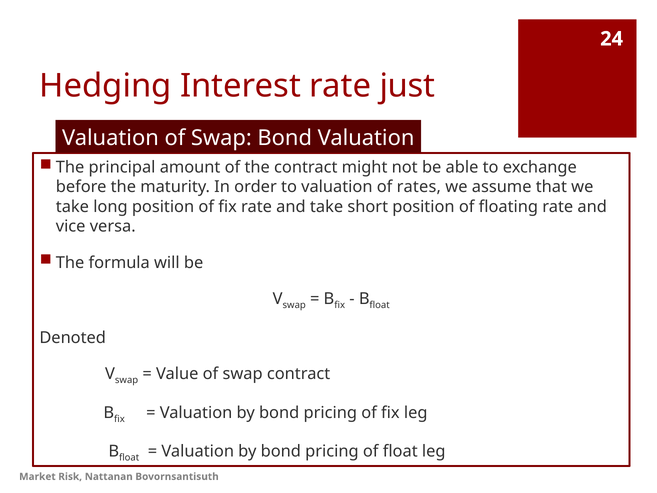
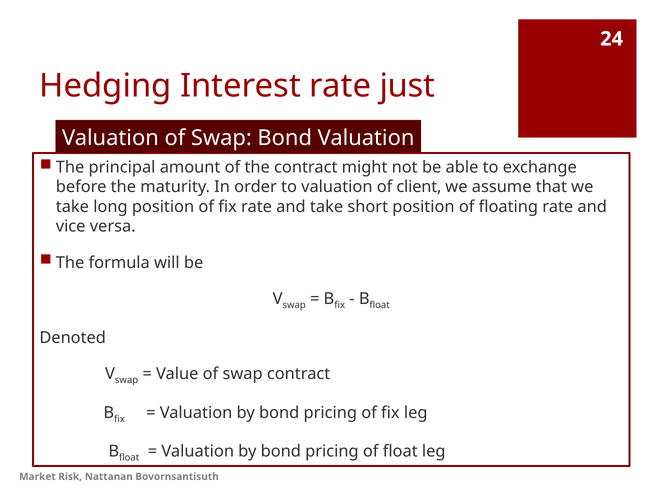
rates: rates -> client (419, 187)
